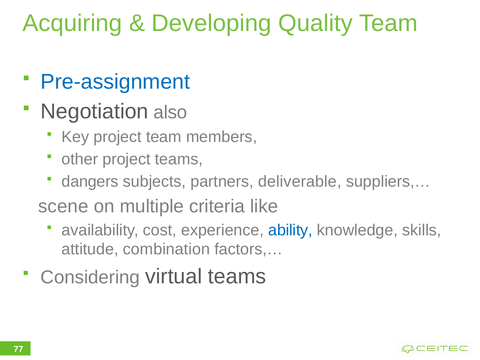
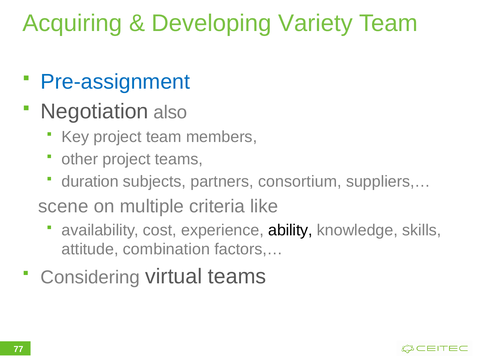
Quality: Quality -> Variety (316, 23)
dangers: dangers -> duration (90, 182)
deliverable: deliverable -> consortium (300, 182)
ability colour: blue -> black (290, 230)
